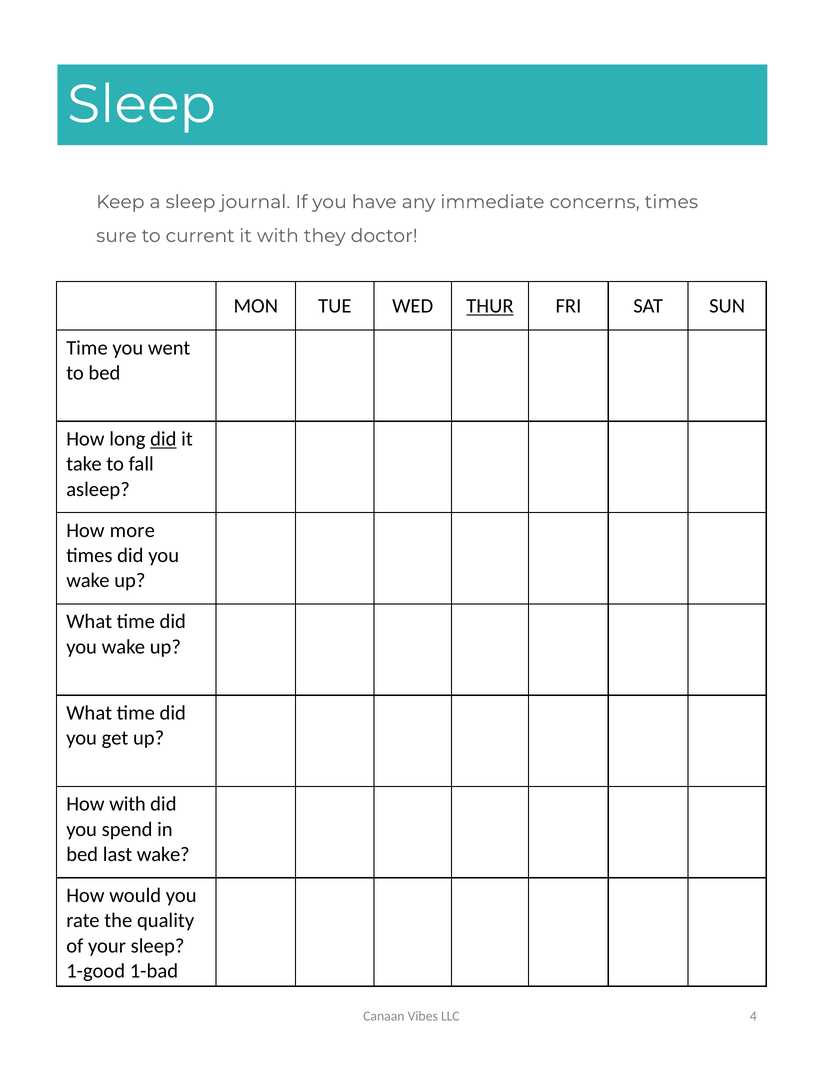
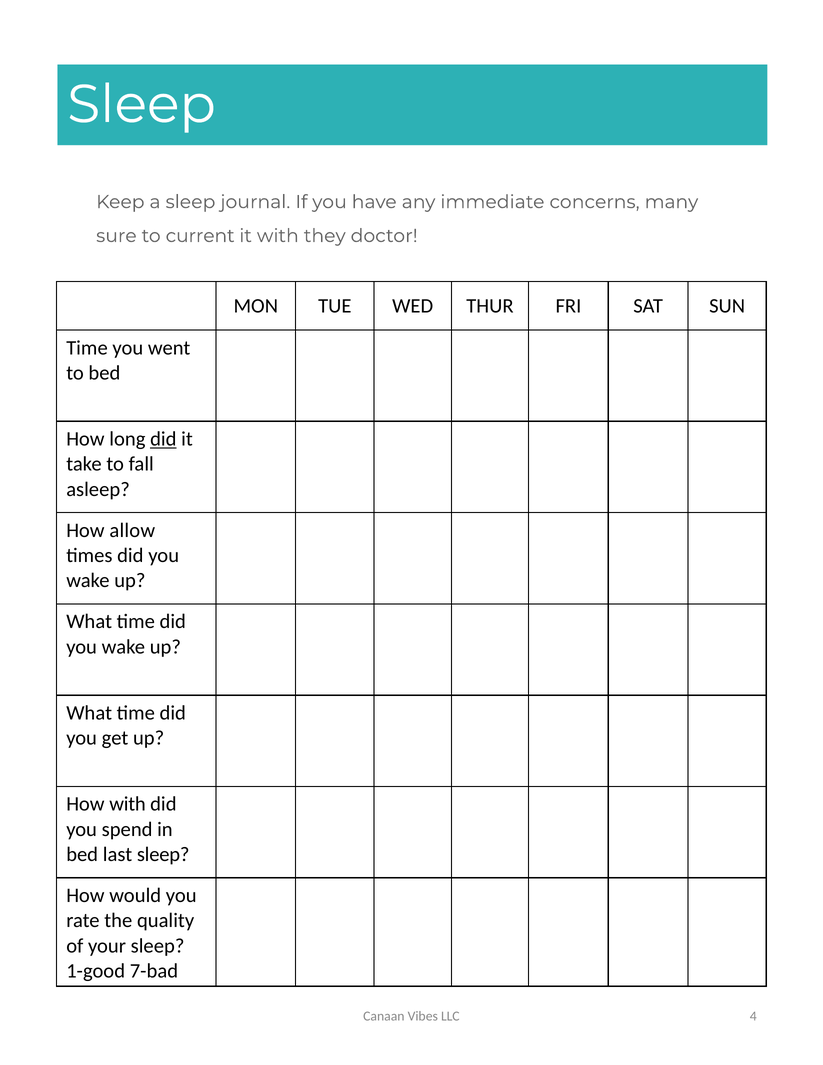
concerns times: times -> many (671, 202)
THUR underline: present -> none (490, 306)
more: more -> allow (132, 530)
last wake: wake -> sleep (163, 855)
1-bad: 1-bad -> 7-bad (154, 971)
